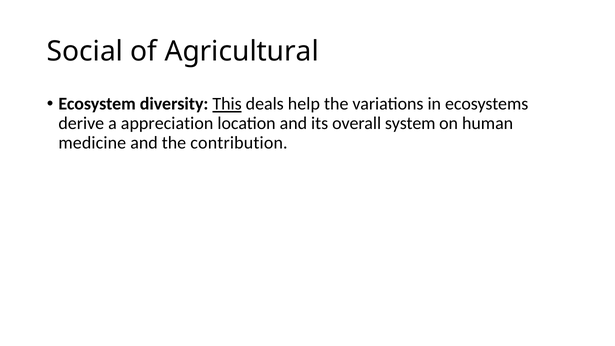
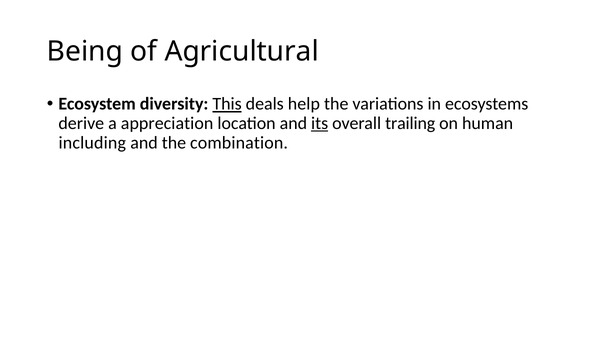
Social: Social -> Being (85, 52)
its underline: none -> present (320, 123)
system: system -> trailing (410, 123)
medicine: medicine -> including (92, 143)
contribution: contribution -> combination (239, 143)
